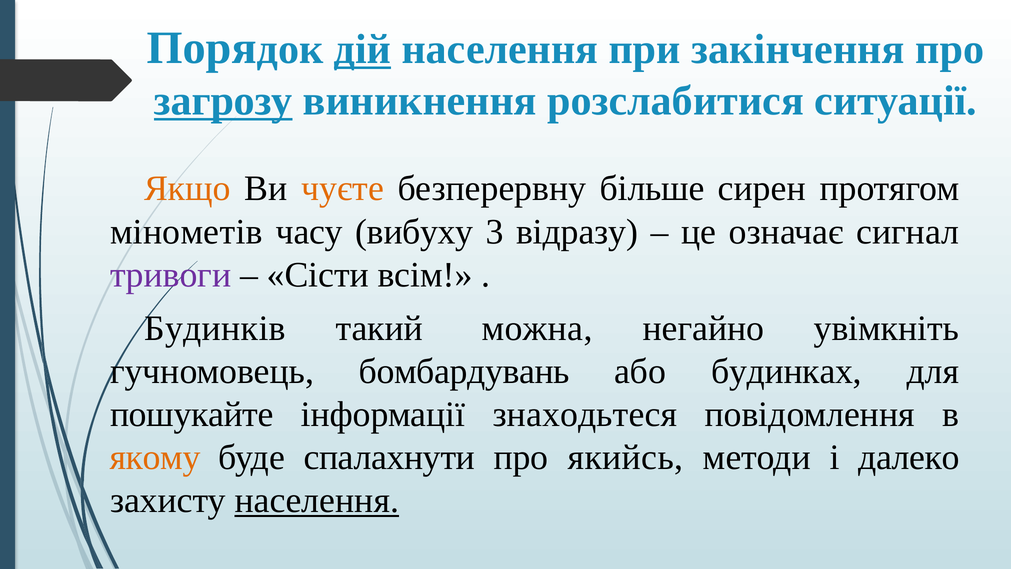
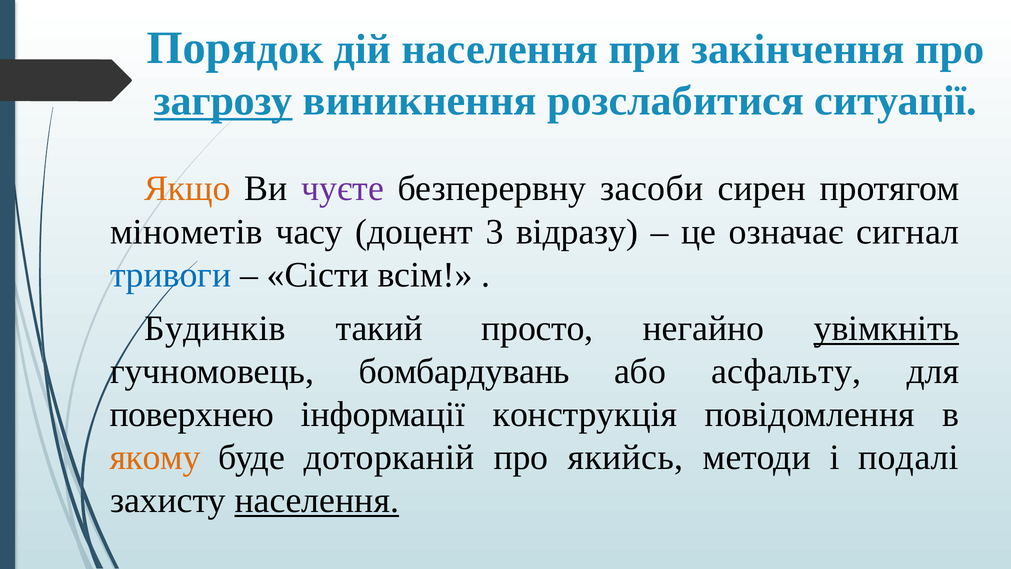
дій underline: present -> none (363, 49)
чуєте colour: orange -> purple (343, 189)
більше: більше -> засоби (652, 189)
вибуху: вибуху -> доцент (414, 232)
тривоги colour: purple -> blue (171, 275)
можна: можна -> просто (537, 328)
увімкніть underline: none -> present (886, 328)
будинках: будинках -> асфальту (786, 371)
пошукайте: пошукайте -> поверхнею (192, 414)
знаходьтеся: знаходьтеся -> конструкція (585, 414)
спалахнути: спалахнути -> доторканій (389, 457)
далеко: далеко -> подалі (909, 457)
